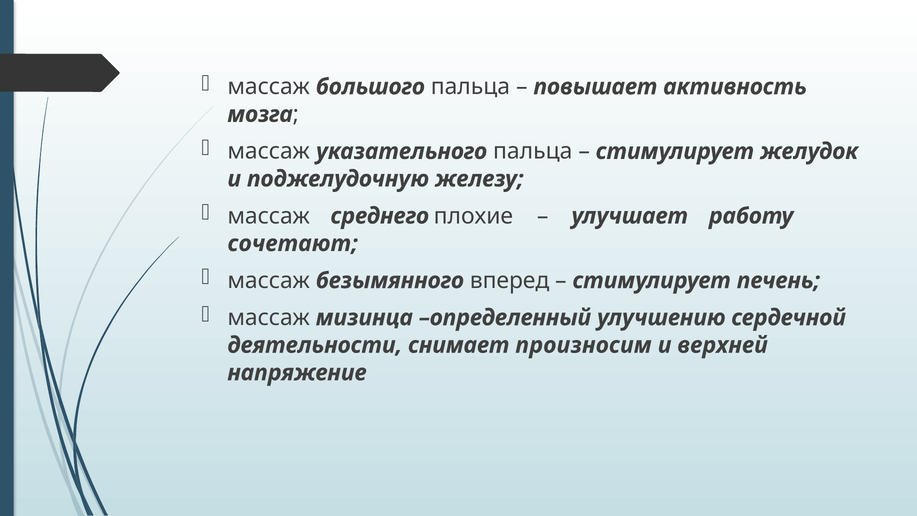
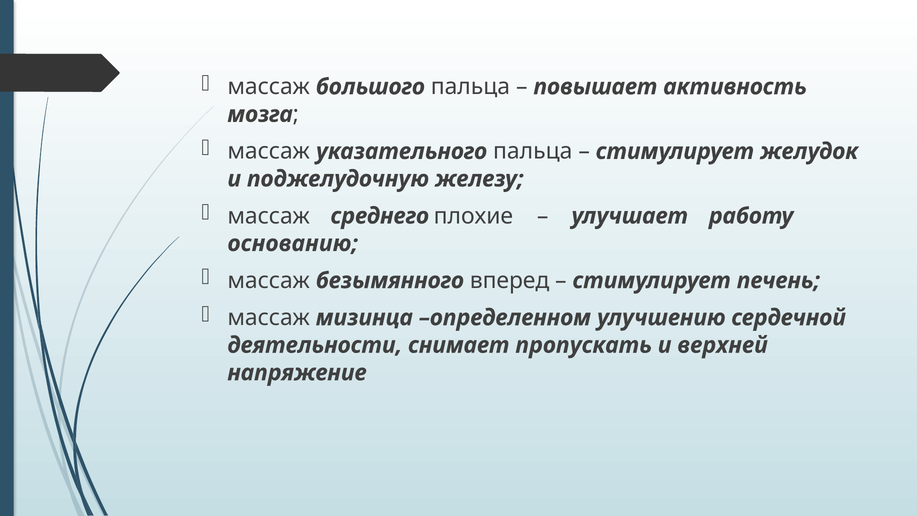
сочетают: сочетают -> основанию (293, 243)
определенный: определенный -> определенном (505, 318)
произносим: произносим -> пропускать (584, 345)
